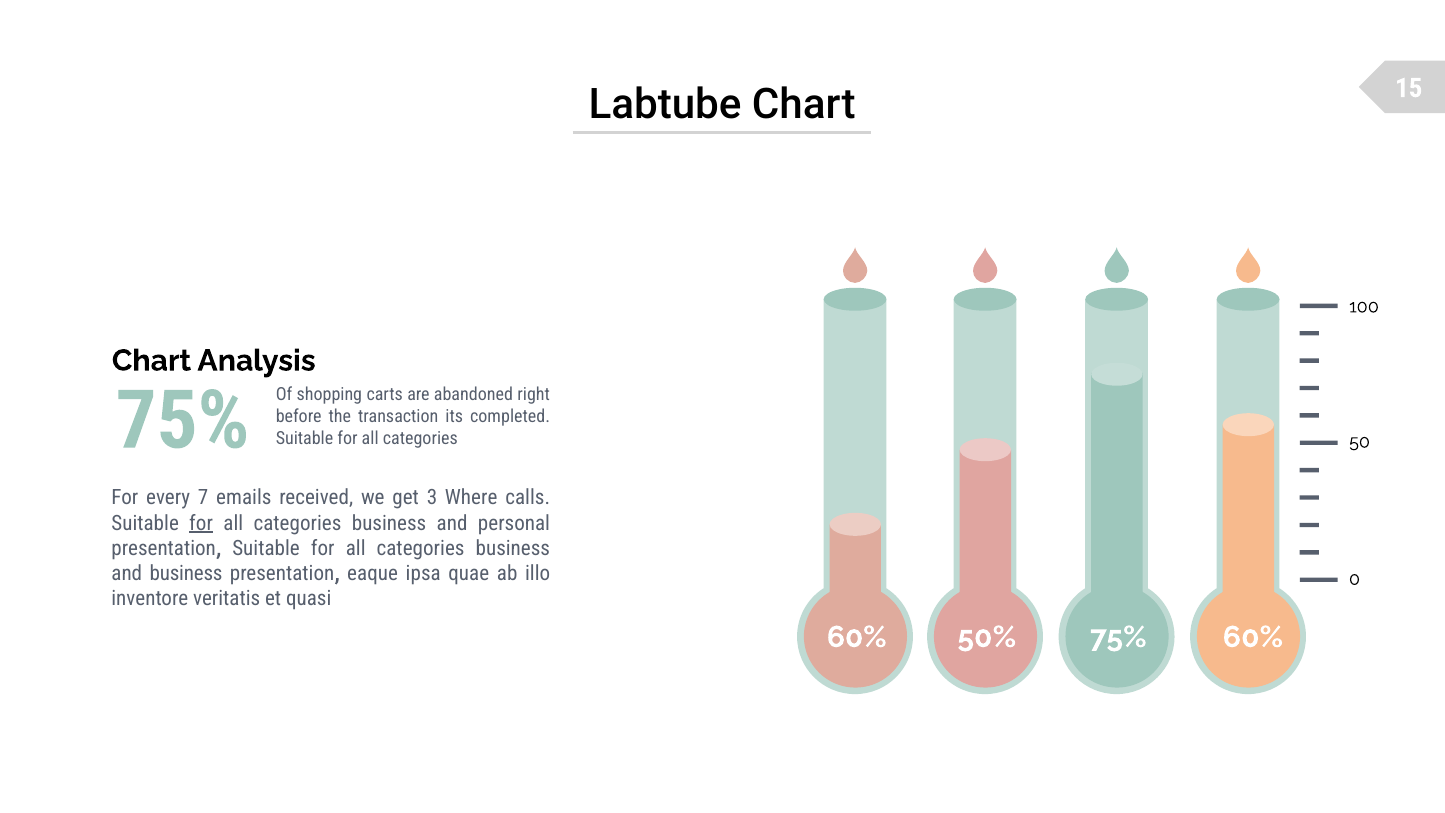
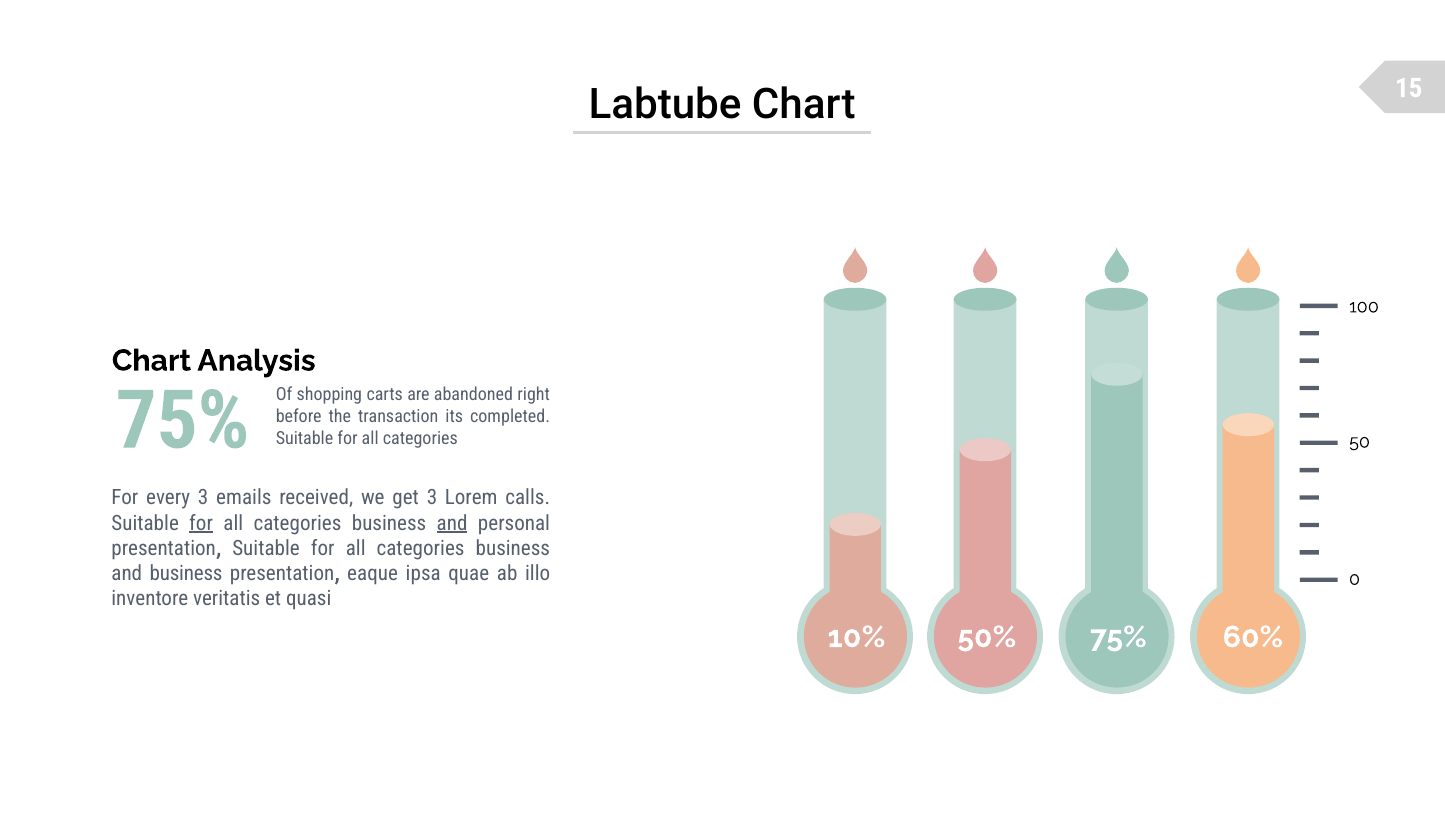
every 7: 7 -> 3 (203, 498)
Where: Where -> Lorem (471, 498)
and underline: none -> present (452, 523)
60%: 60% -> 10% (856, 637)
